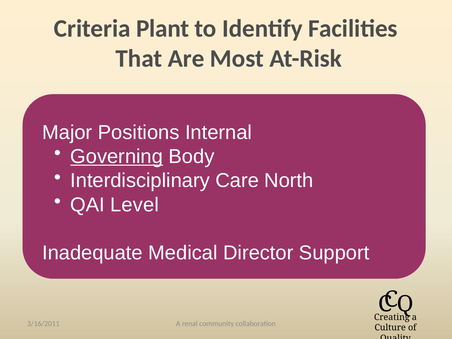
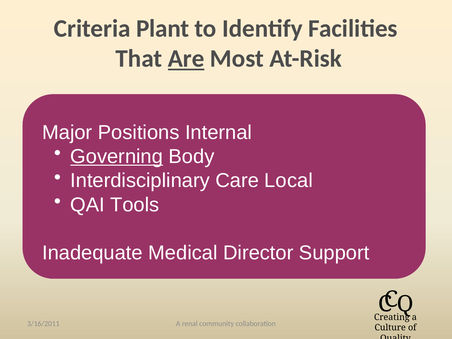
Are underline: none -> present (186, 59)
North: North -> Local (289, 181)
Level: Level -> Tools (135, 205)
